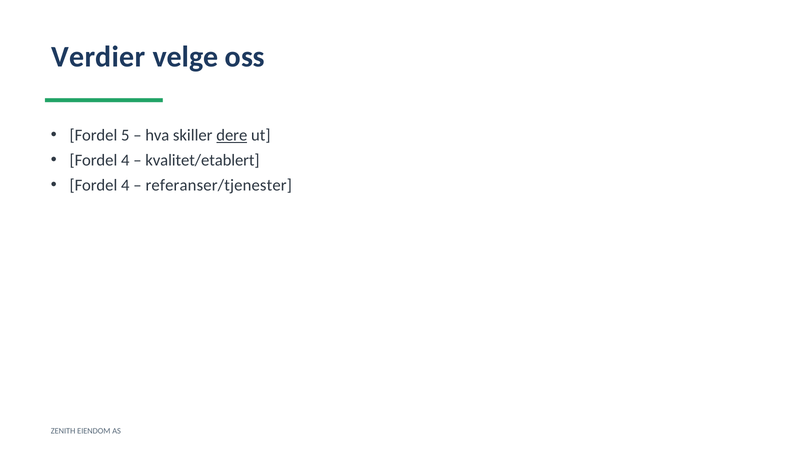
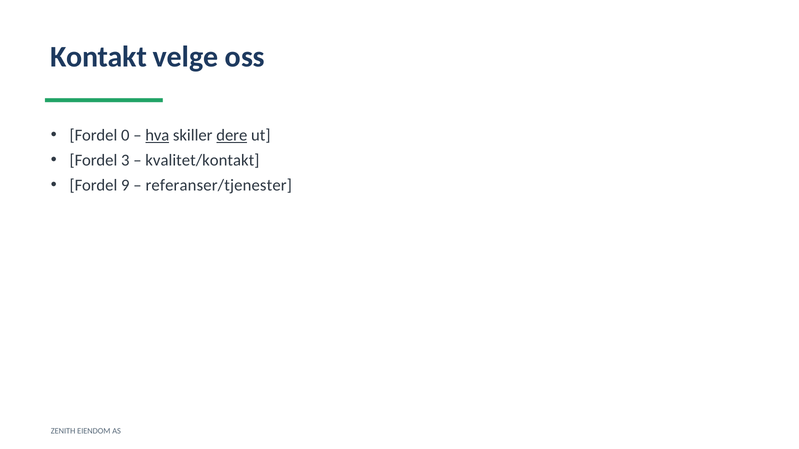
Verdier: Verdier -> Kontakt (99, 57)
5: 5 -> 0 (125, 135)
hva underline: none -> present (157, 135)
4: 4 -> 3 (125, 160)
kvalitet/etablert: kvalitet/etablert -> kvalitet/kontakt (202, 160)
4: 4 -> 9 (125, 185)
